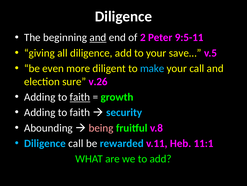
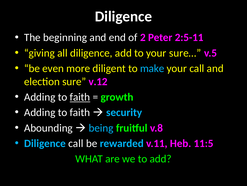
and underline: present -> none (98, 37)
9:5-11: 9:5-11 -> 2:5-11 (189, 37)
save…: save… -> sure… (185, 53)
v.26: v.26 -> v.12 (98, 81)
being colour: pink -> light blue (101, 127)
11:1: 11:1 -> 11:5 (204, 143)
